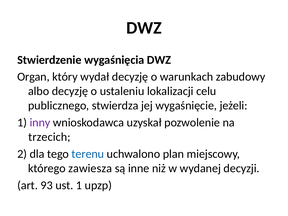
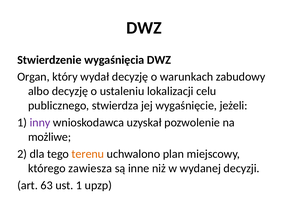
trzecich: trzecich -> możliwe (50, 137)
terenu colour: blue -> orange (88, 154)
93: 93 -> 63 (47, 185)
